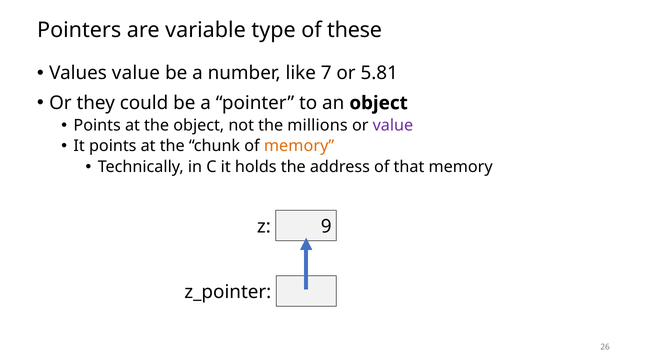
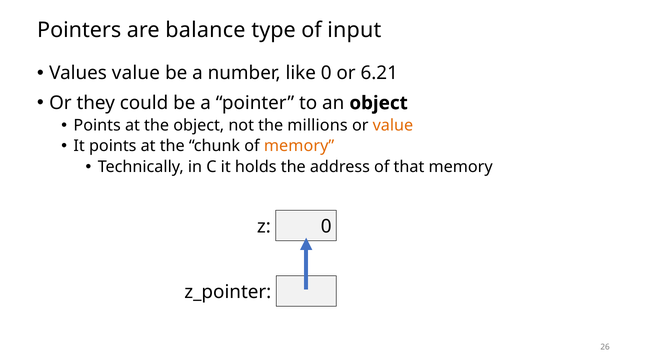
variable: variable -> balance (205, 30)
these: these -> input (354, 30)
like 7: 7 -> 0 (326, 73)
5.81: 5.81 -> 6.21 (379, 73)
value colour: purple -> orange (393, 125)
z 9: 9 -> 0 (326, 227)
